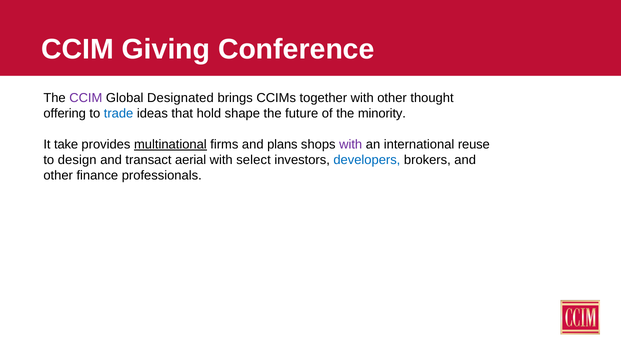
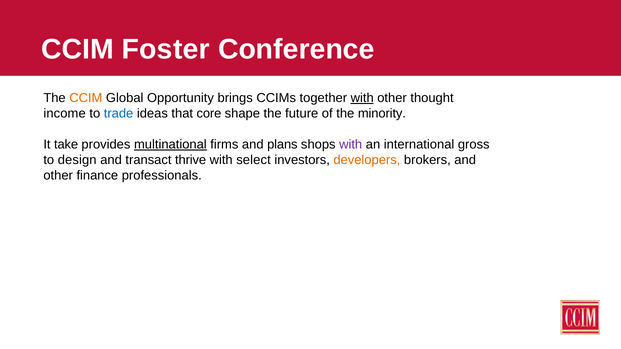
Giving: Giving -> Foster (166, 49)
CCIM colour: purple -> orange (86, 98)
Designated: Designated -> Opportunity (180, 98)
with underline: none -> present (362, 98)
offering: offering -> income (65, 114)
hold: hold -> core (209, 114)
reuse: reuse -> gross (474, 145)
aerial: aerial -> thrive (191, 160)
developers colour: blue -> orange (367, 160)
